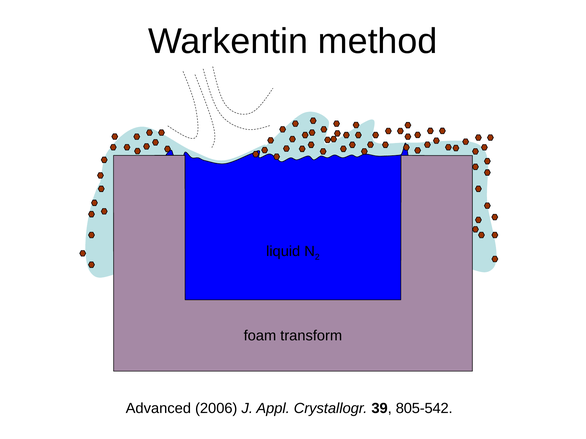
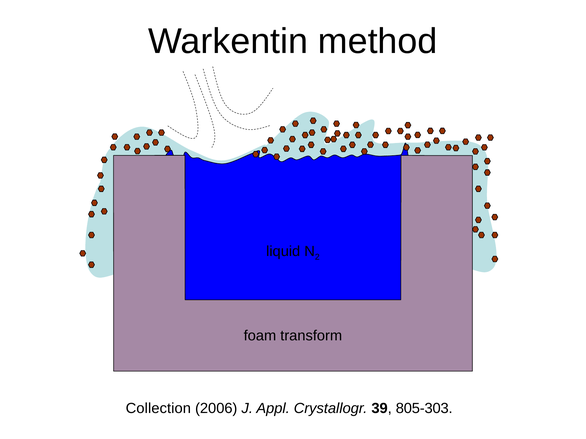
Advanced: Advanced -> Collection (158, 409)
805-542: 805-542 -> 805-303 (424, 409)
